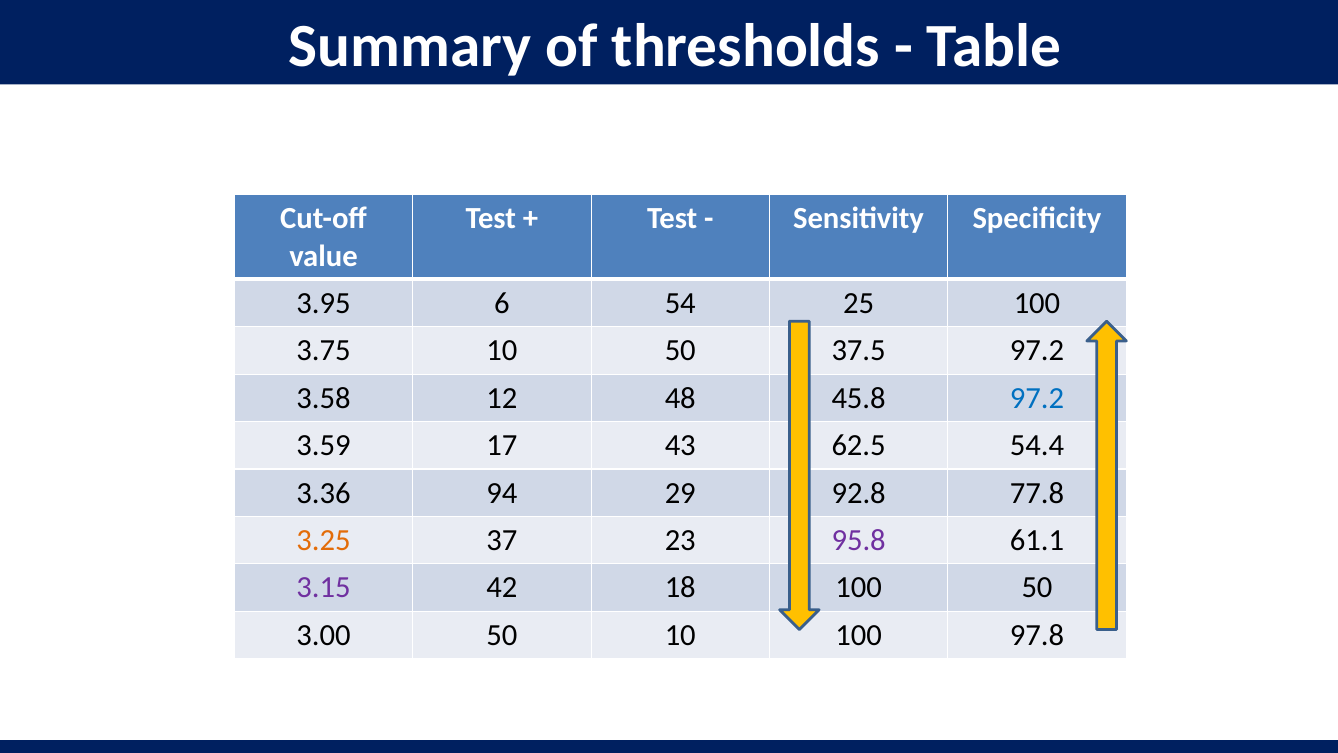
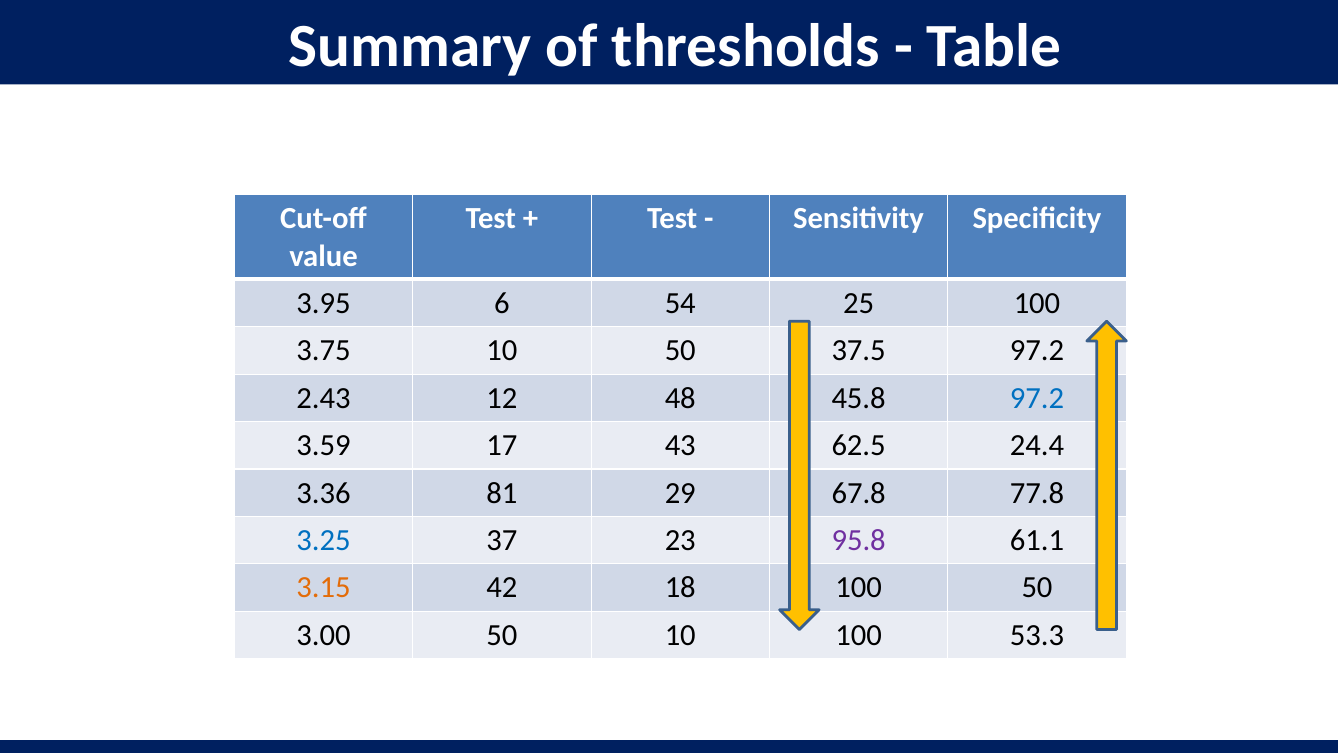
3.58: 3.58 -> 2.43 (324, 398)
54.4: 54.4 -> 24.4 (1037, 445)
94: 94 -> 81 (502, 493)
92.8: 92.8 -> 67.8 (859, 493)
3.25 colour: orange -> blue (324, 540)
3.15 colour: purple -> orange (324, 587)
97.8: 97.8 -> 53.3 (1037, 635)
